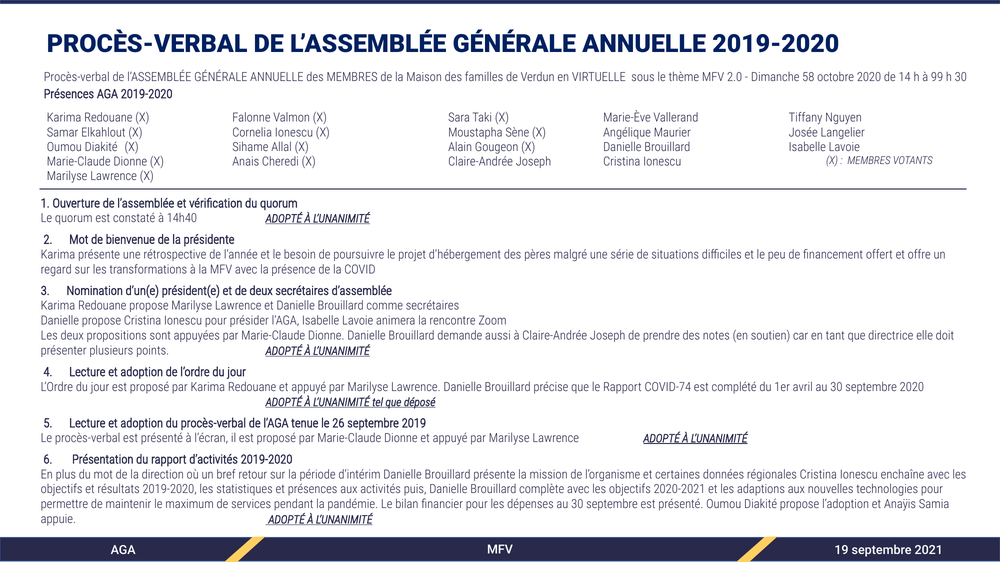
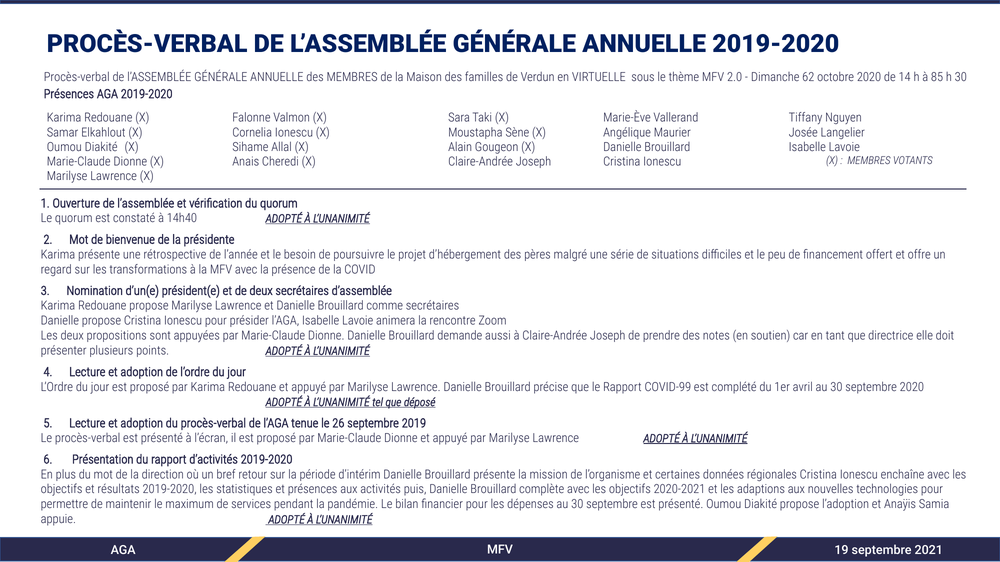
58: 58 -> 62 (808, 77)
99: 99 -> 85 (937, 77)
COVID-74: COVID-74 -> COVID-99 (668, 387)
